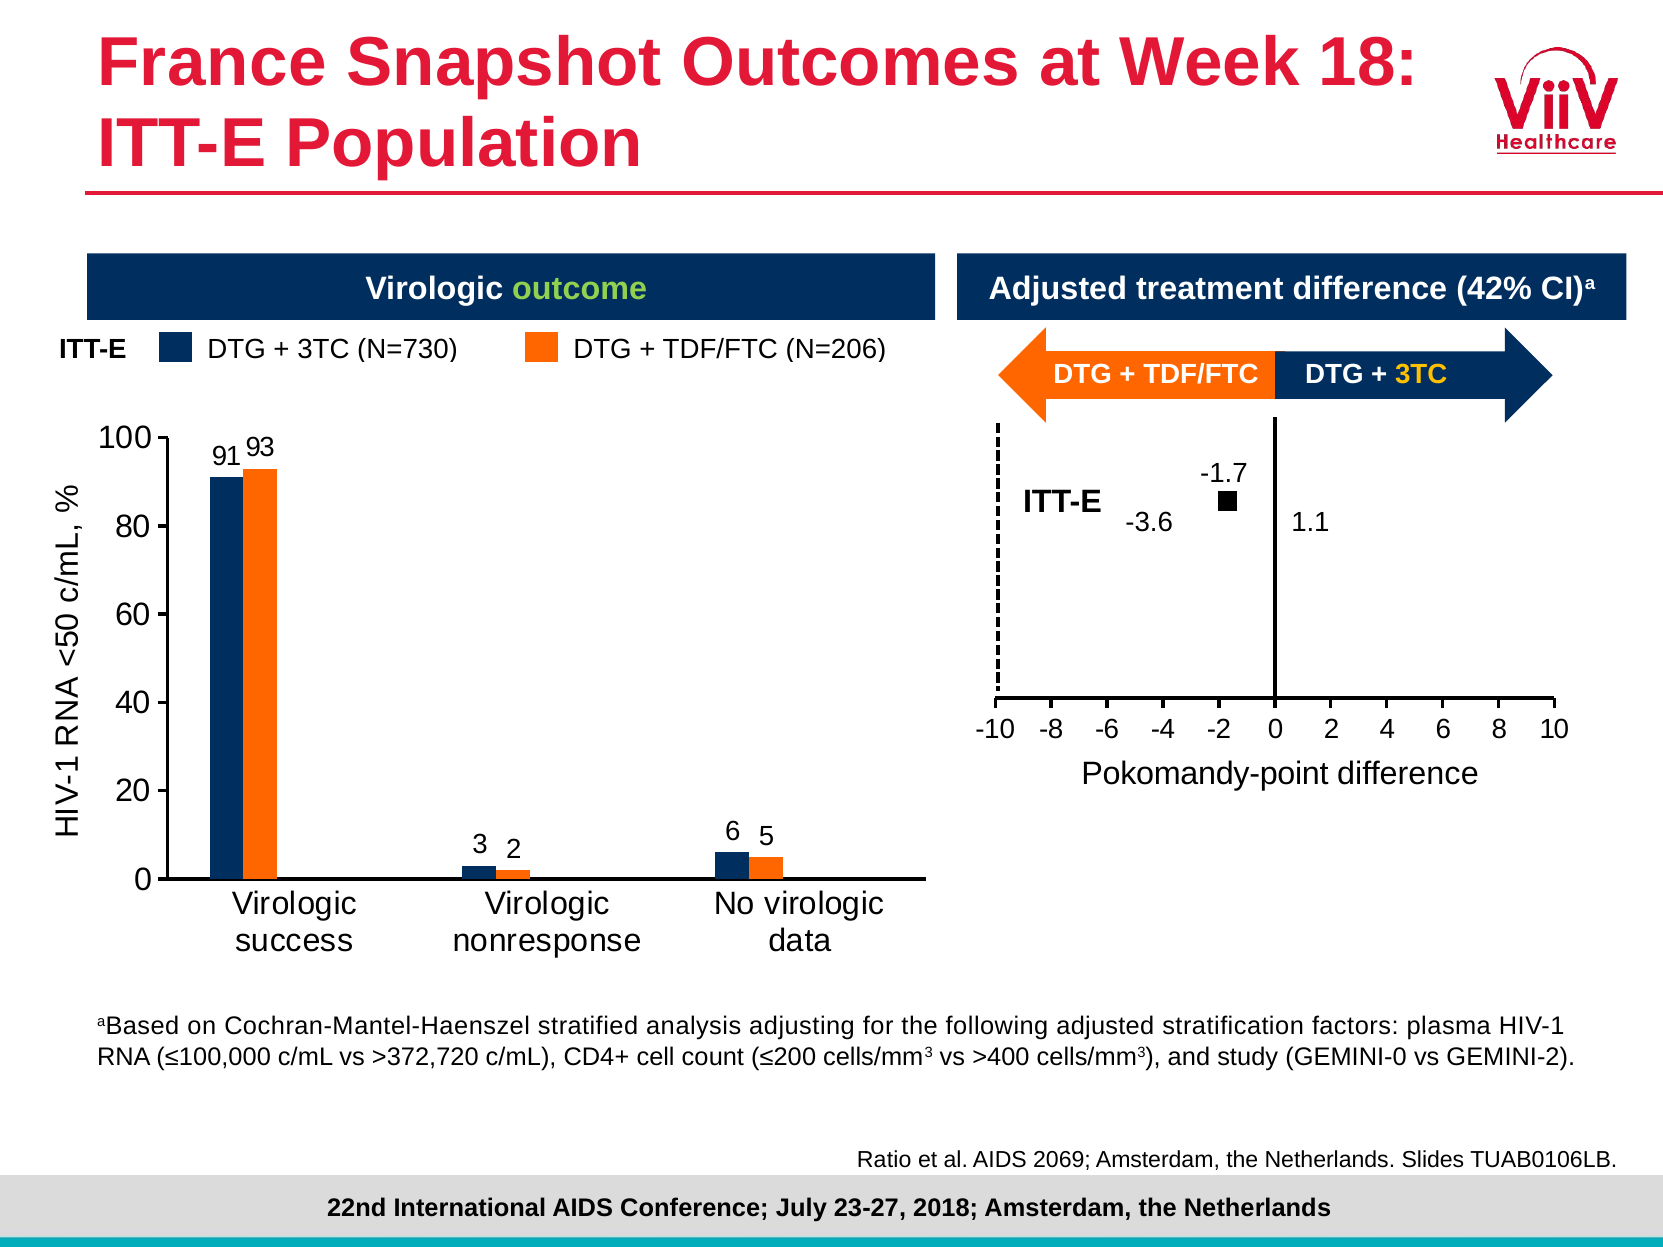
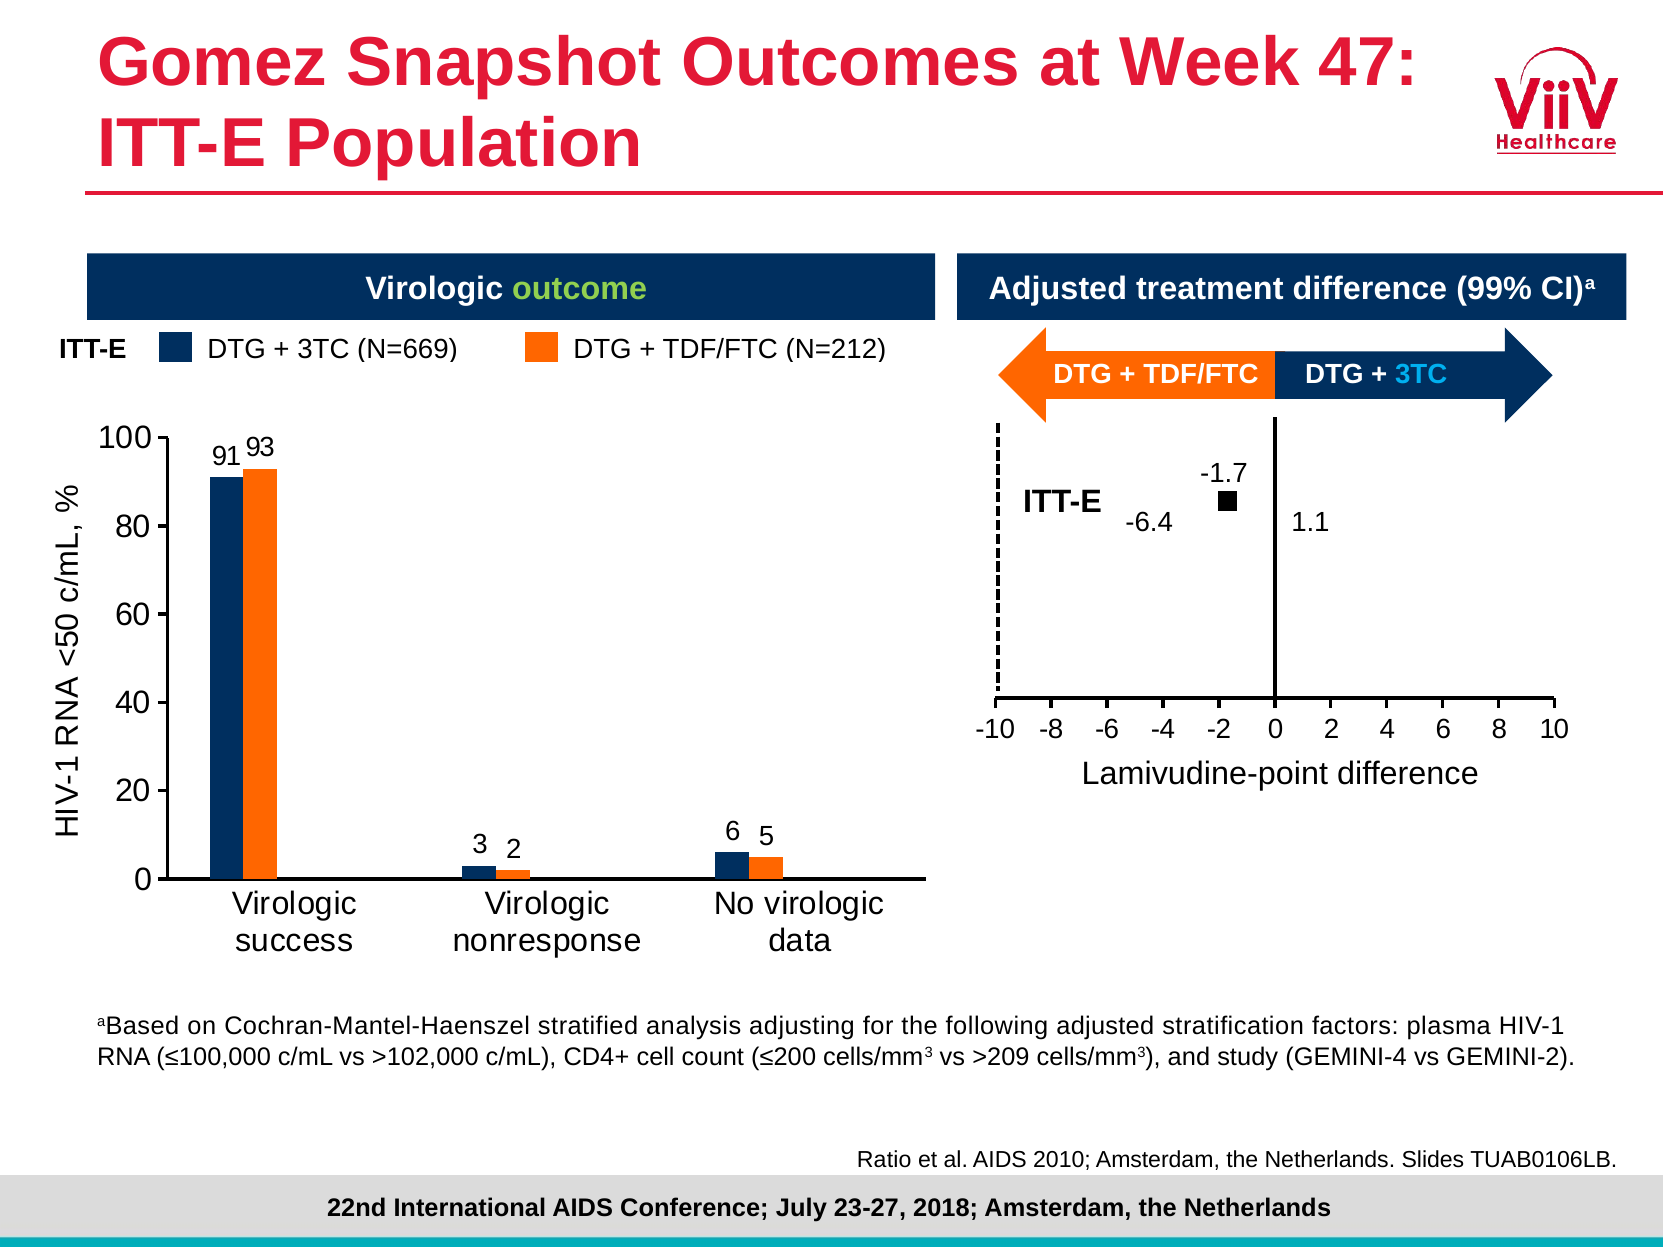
France: France -> Gomez (212, 62)
18: 18 -> 47 (1369, 62)
42%: 42% -> 99% (1494, 289)
N=730: N=730 -> N=669 (408, 349)
N=206: N=206 -> N=212 (836, 349)
3TC colour: yellow -> light blue (1421, 374)
-3.6: -3.6 -> -6.4 (1149, 523)
Pokomandy-point: Pokomandy-point -> Lamivudine-point (1205, 774)
>372,720: >372,720 -> >102,000 (425, 1057)
>400: >400 -> >209 (1001, 1057)
GEMINI-0: GEMINI-0 -> GEMINI-4 (1346, 1057)
2069: 2069 -> 2010 (1062, 1160)
